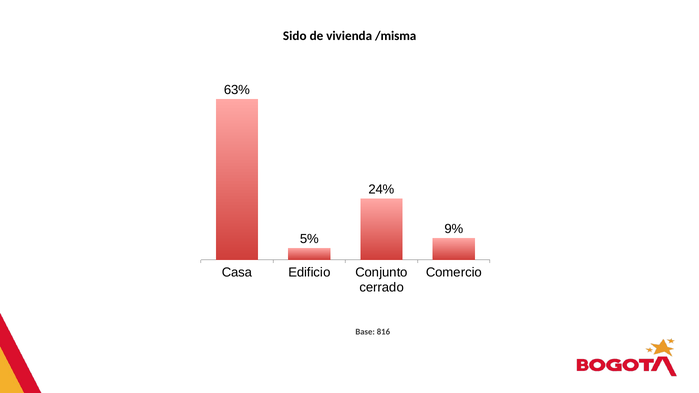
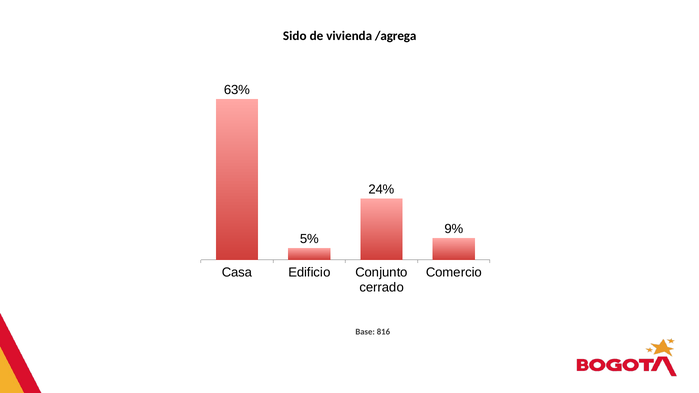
/misma: /misma -> /agrega (396, 36)
